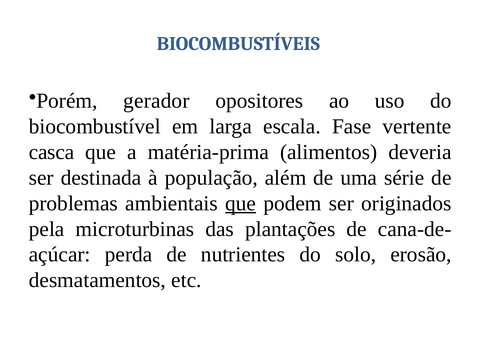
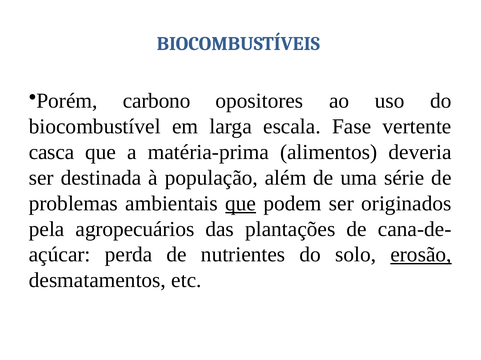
gerador: gerador -> carbono (157, 101)
microturbinas: microturbinas -> agropecuários (135, 229)
erosão underline: none -> present (421, 255)
